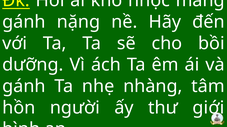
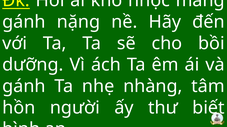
giới: giới -> biết (208, 108)
